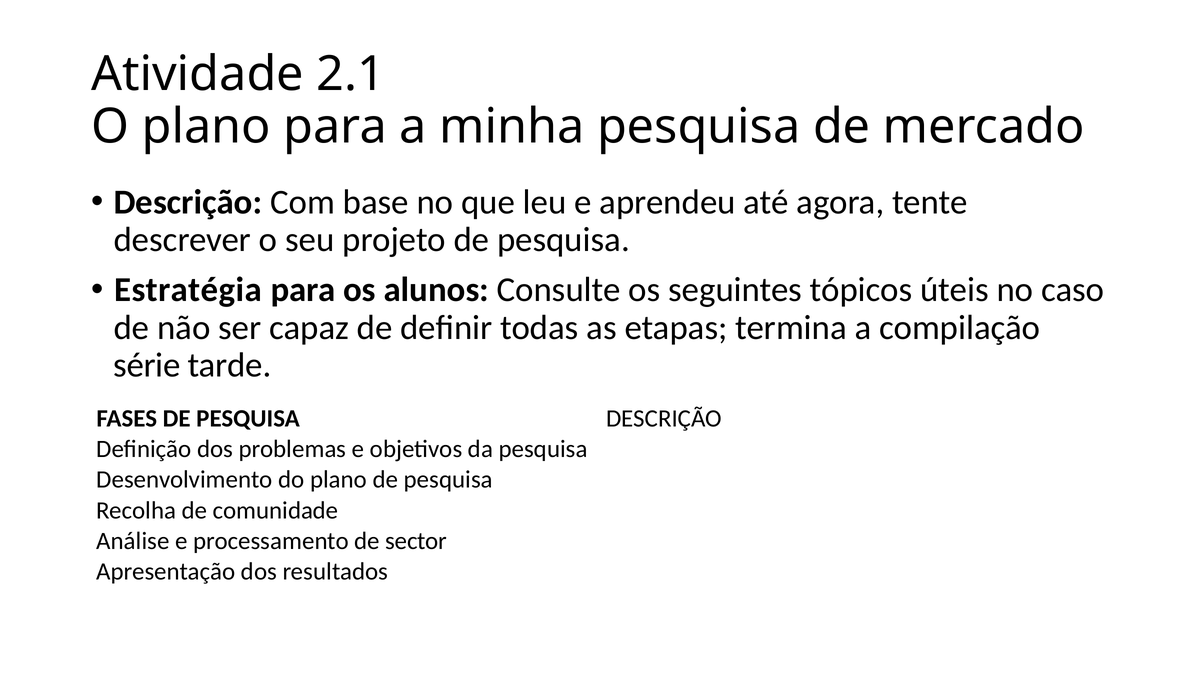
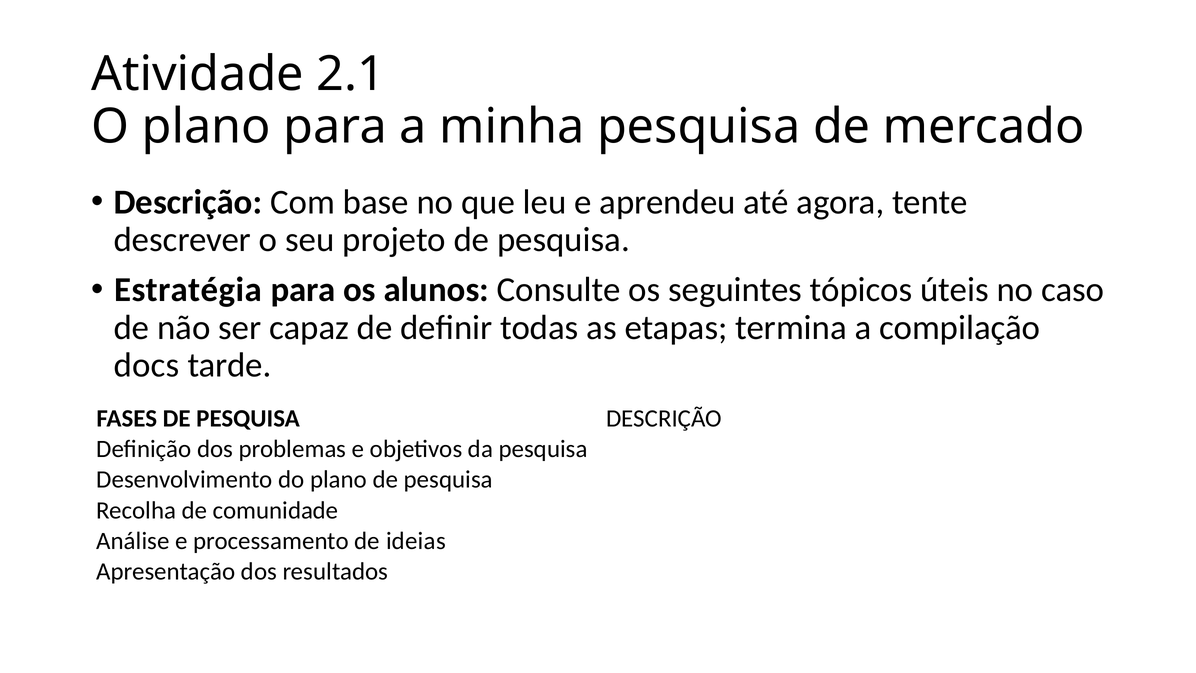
série: série -> docs (147, 365)
sector: sector -> ideias (416, 541)
